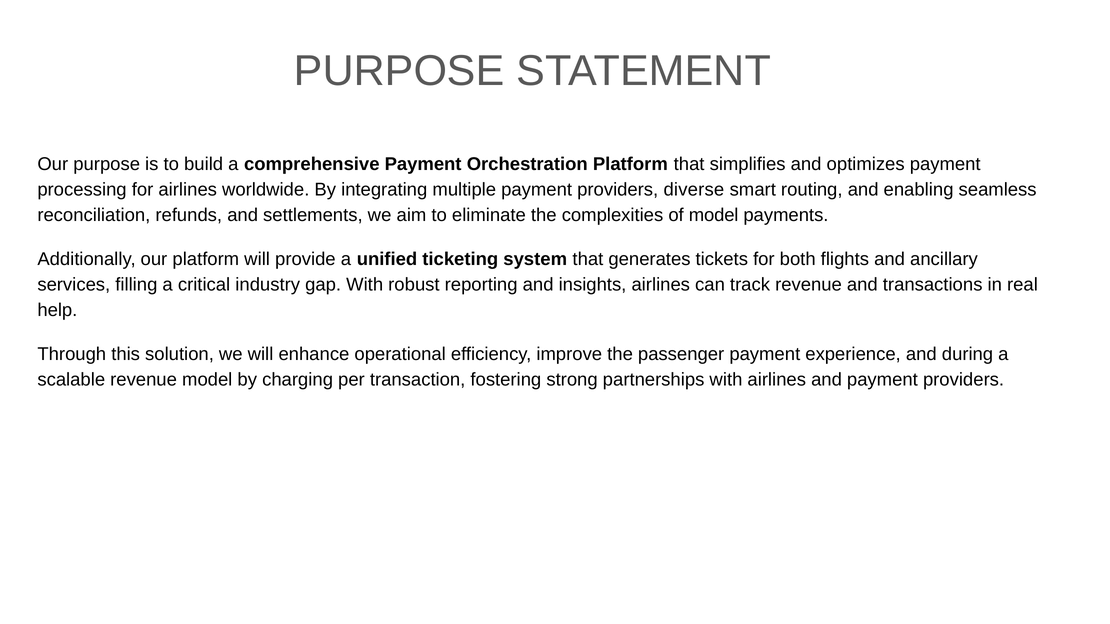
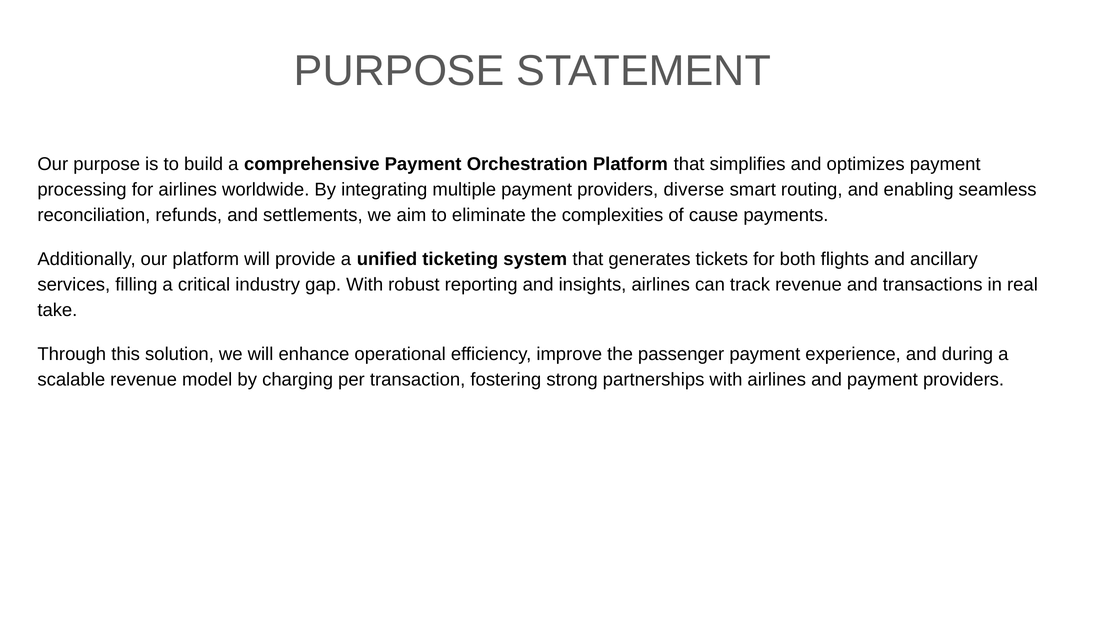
of model: model -> cause (714, 215)
help: help -> take (57, 310)
